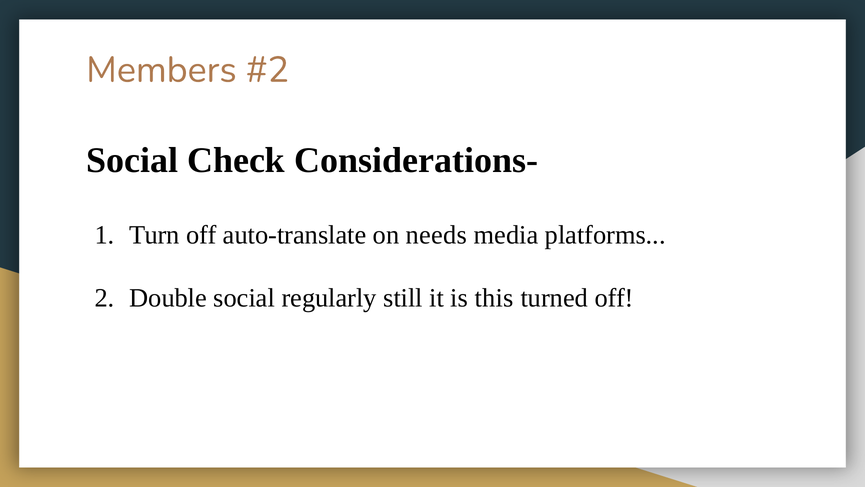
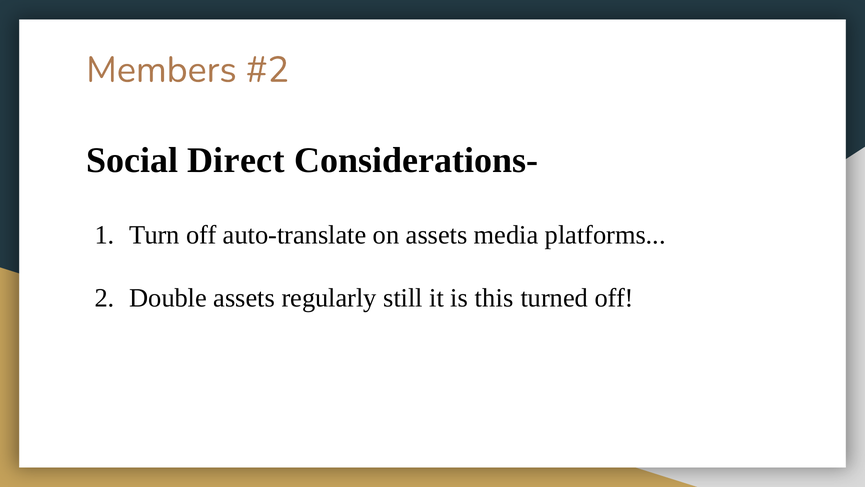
Check: Check -> Direct (236, 160)
on needs: needs -> assets (437, 235)
Double social: social -> assets (244, 298)
